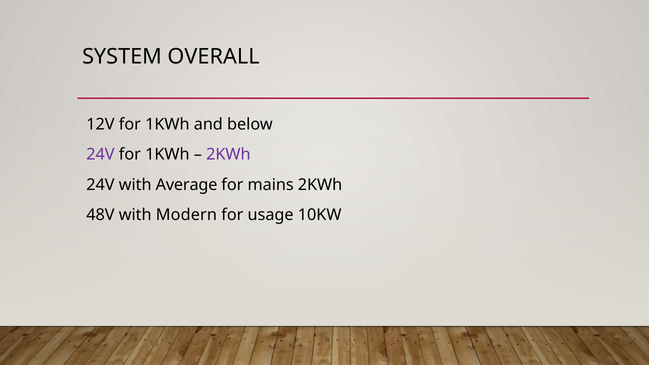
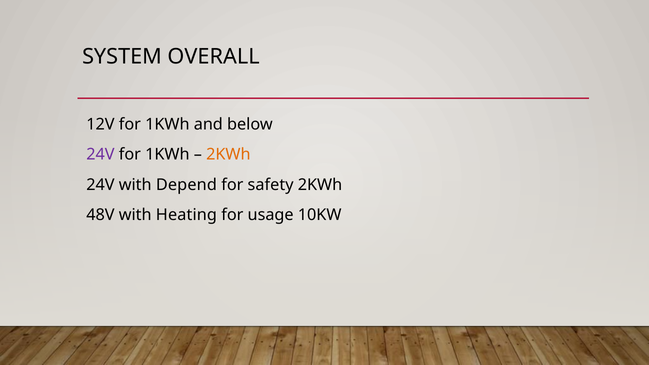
2KWh colour: purple -> orange (228, 155)
Average: Average -> Depend (186, 185)
mains: mains -> safety (271, 185)
Modern: Modern -> Heating (186, 215)
